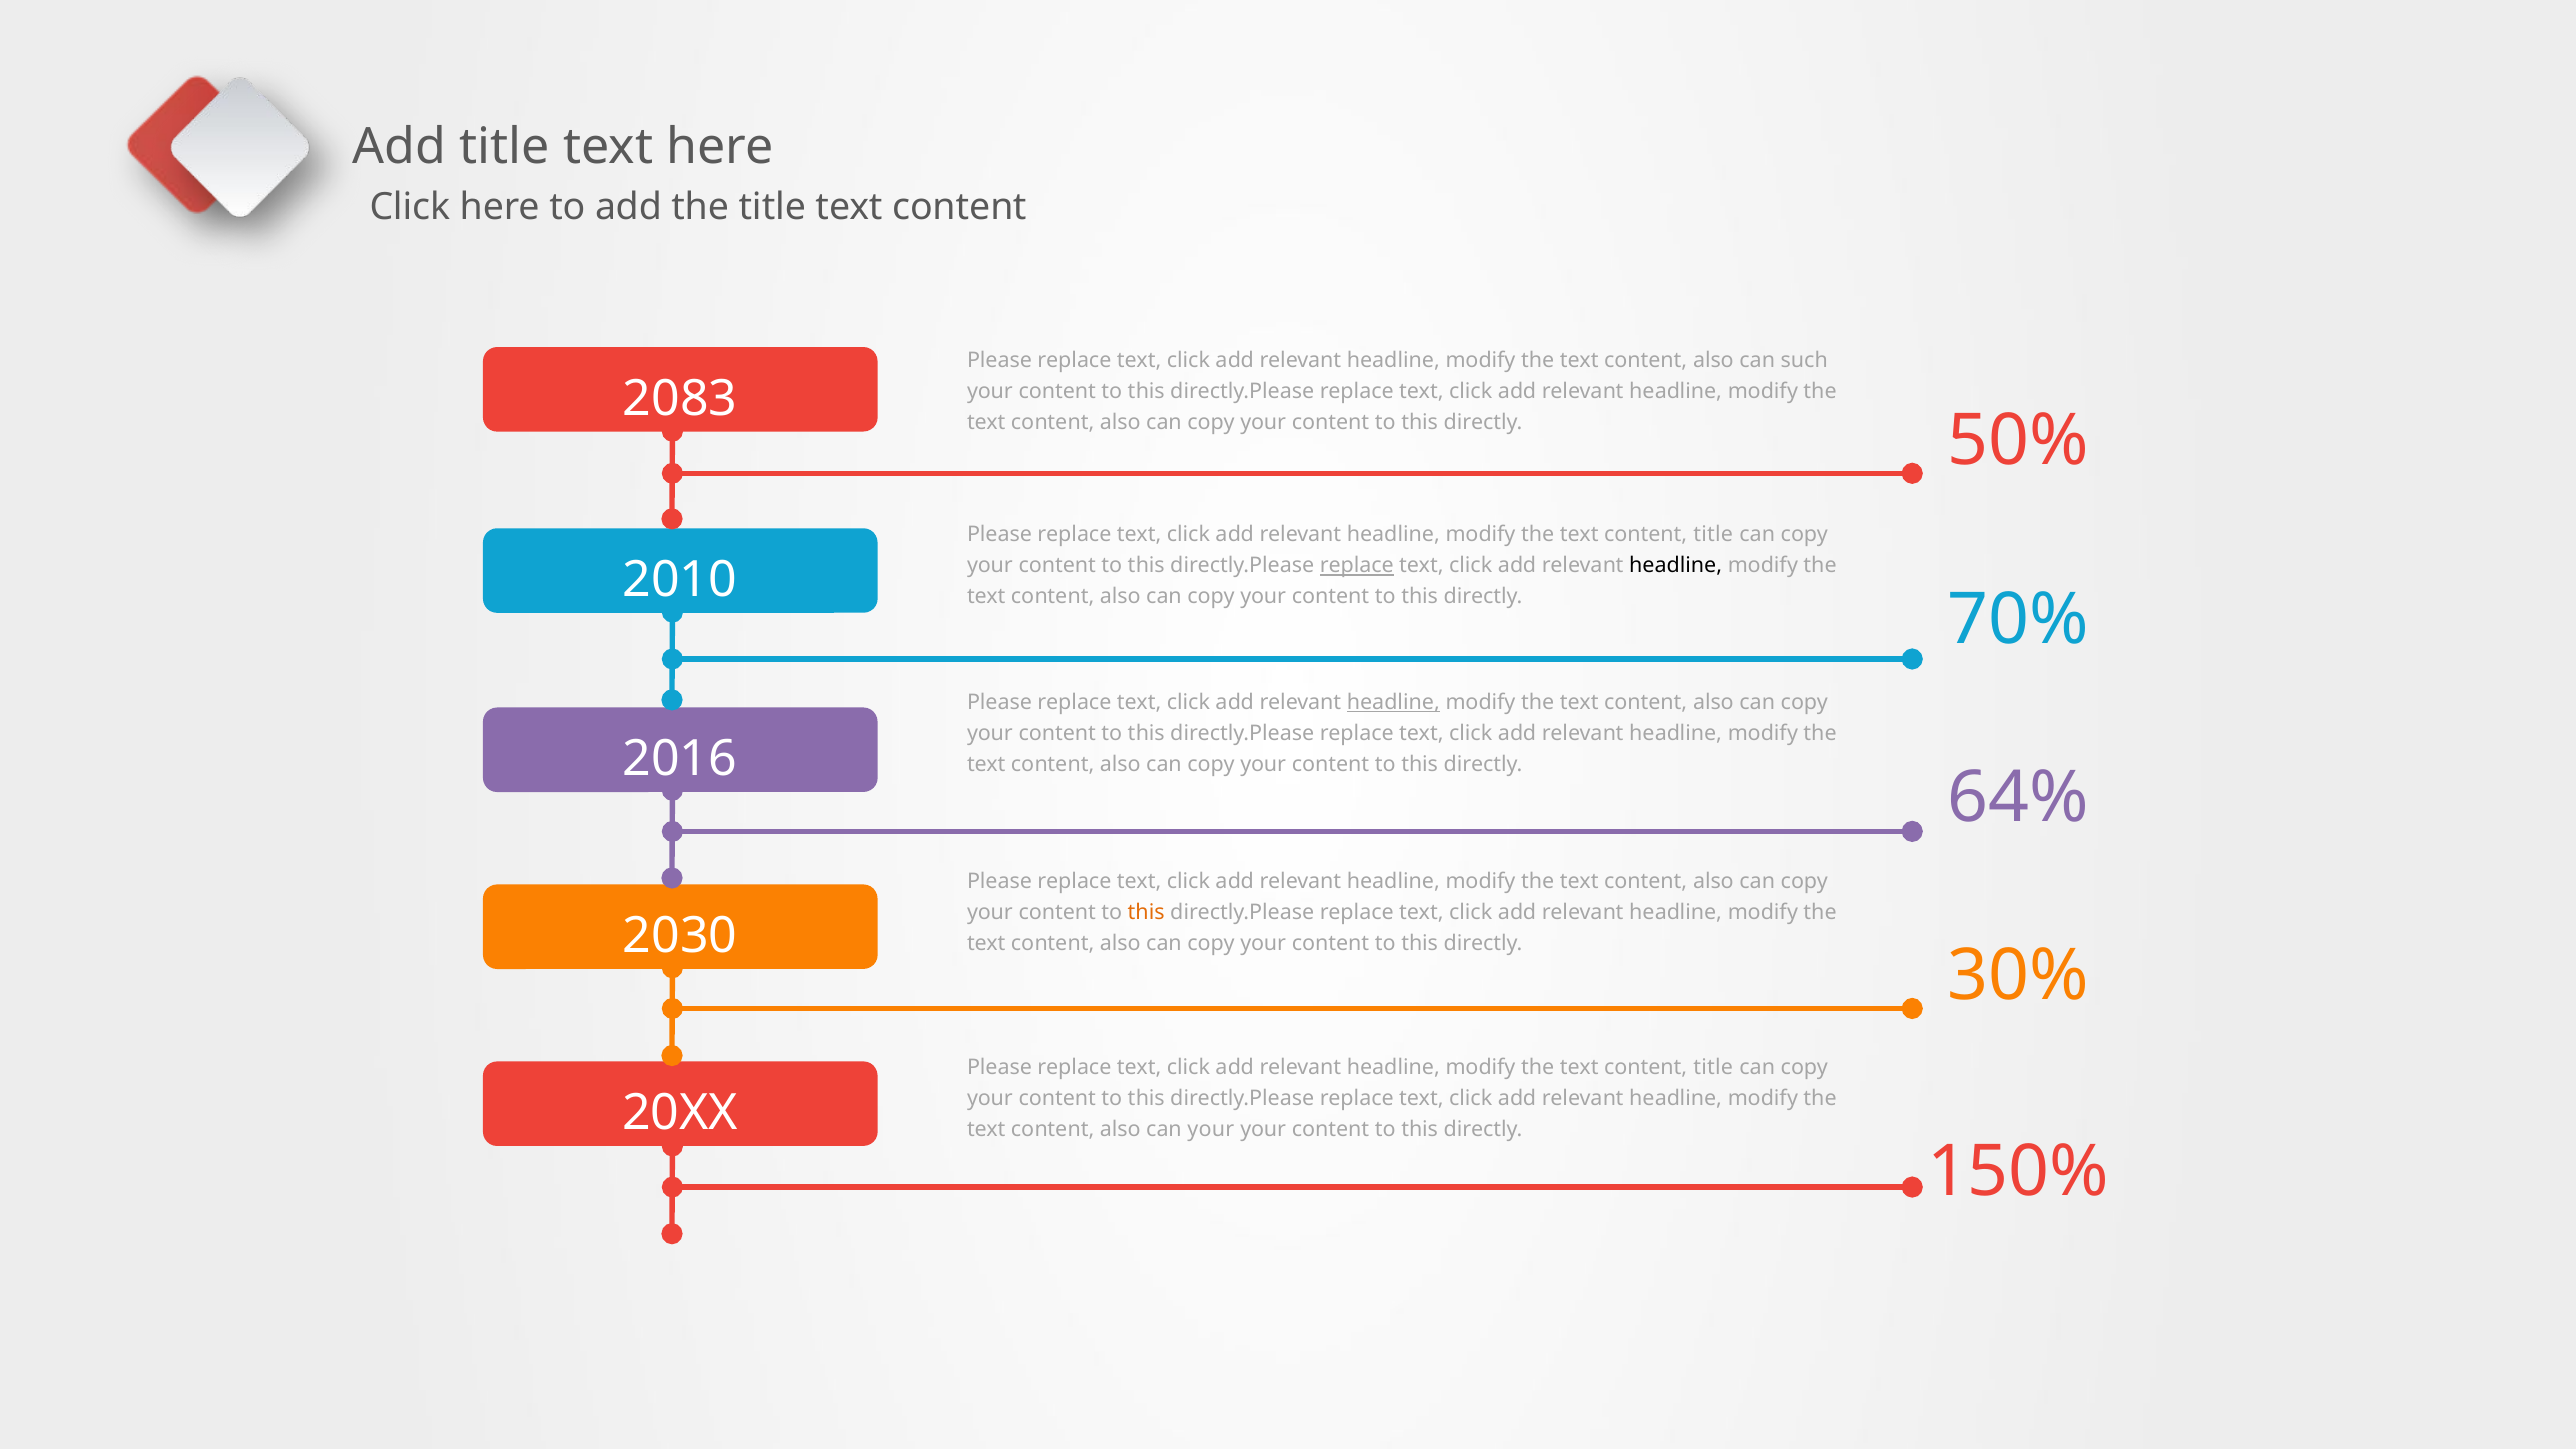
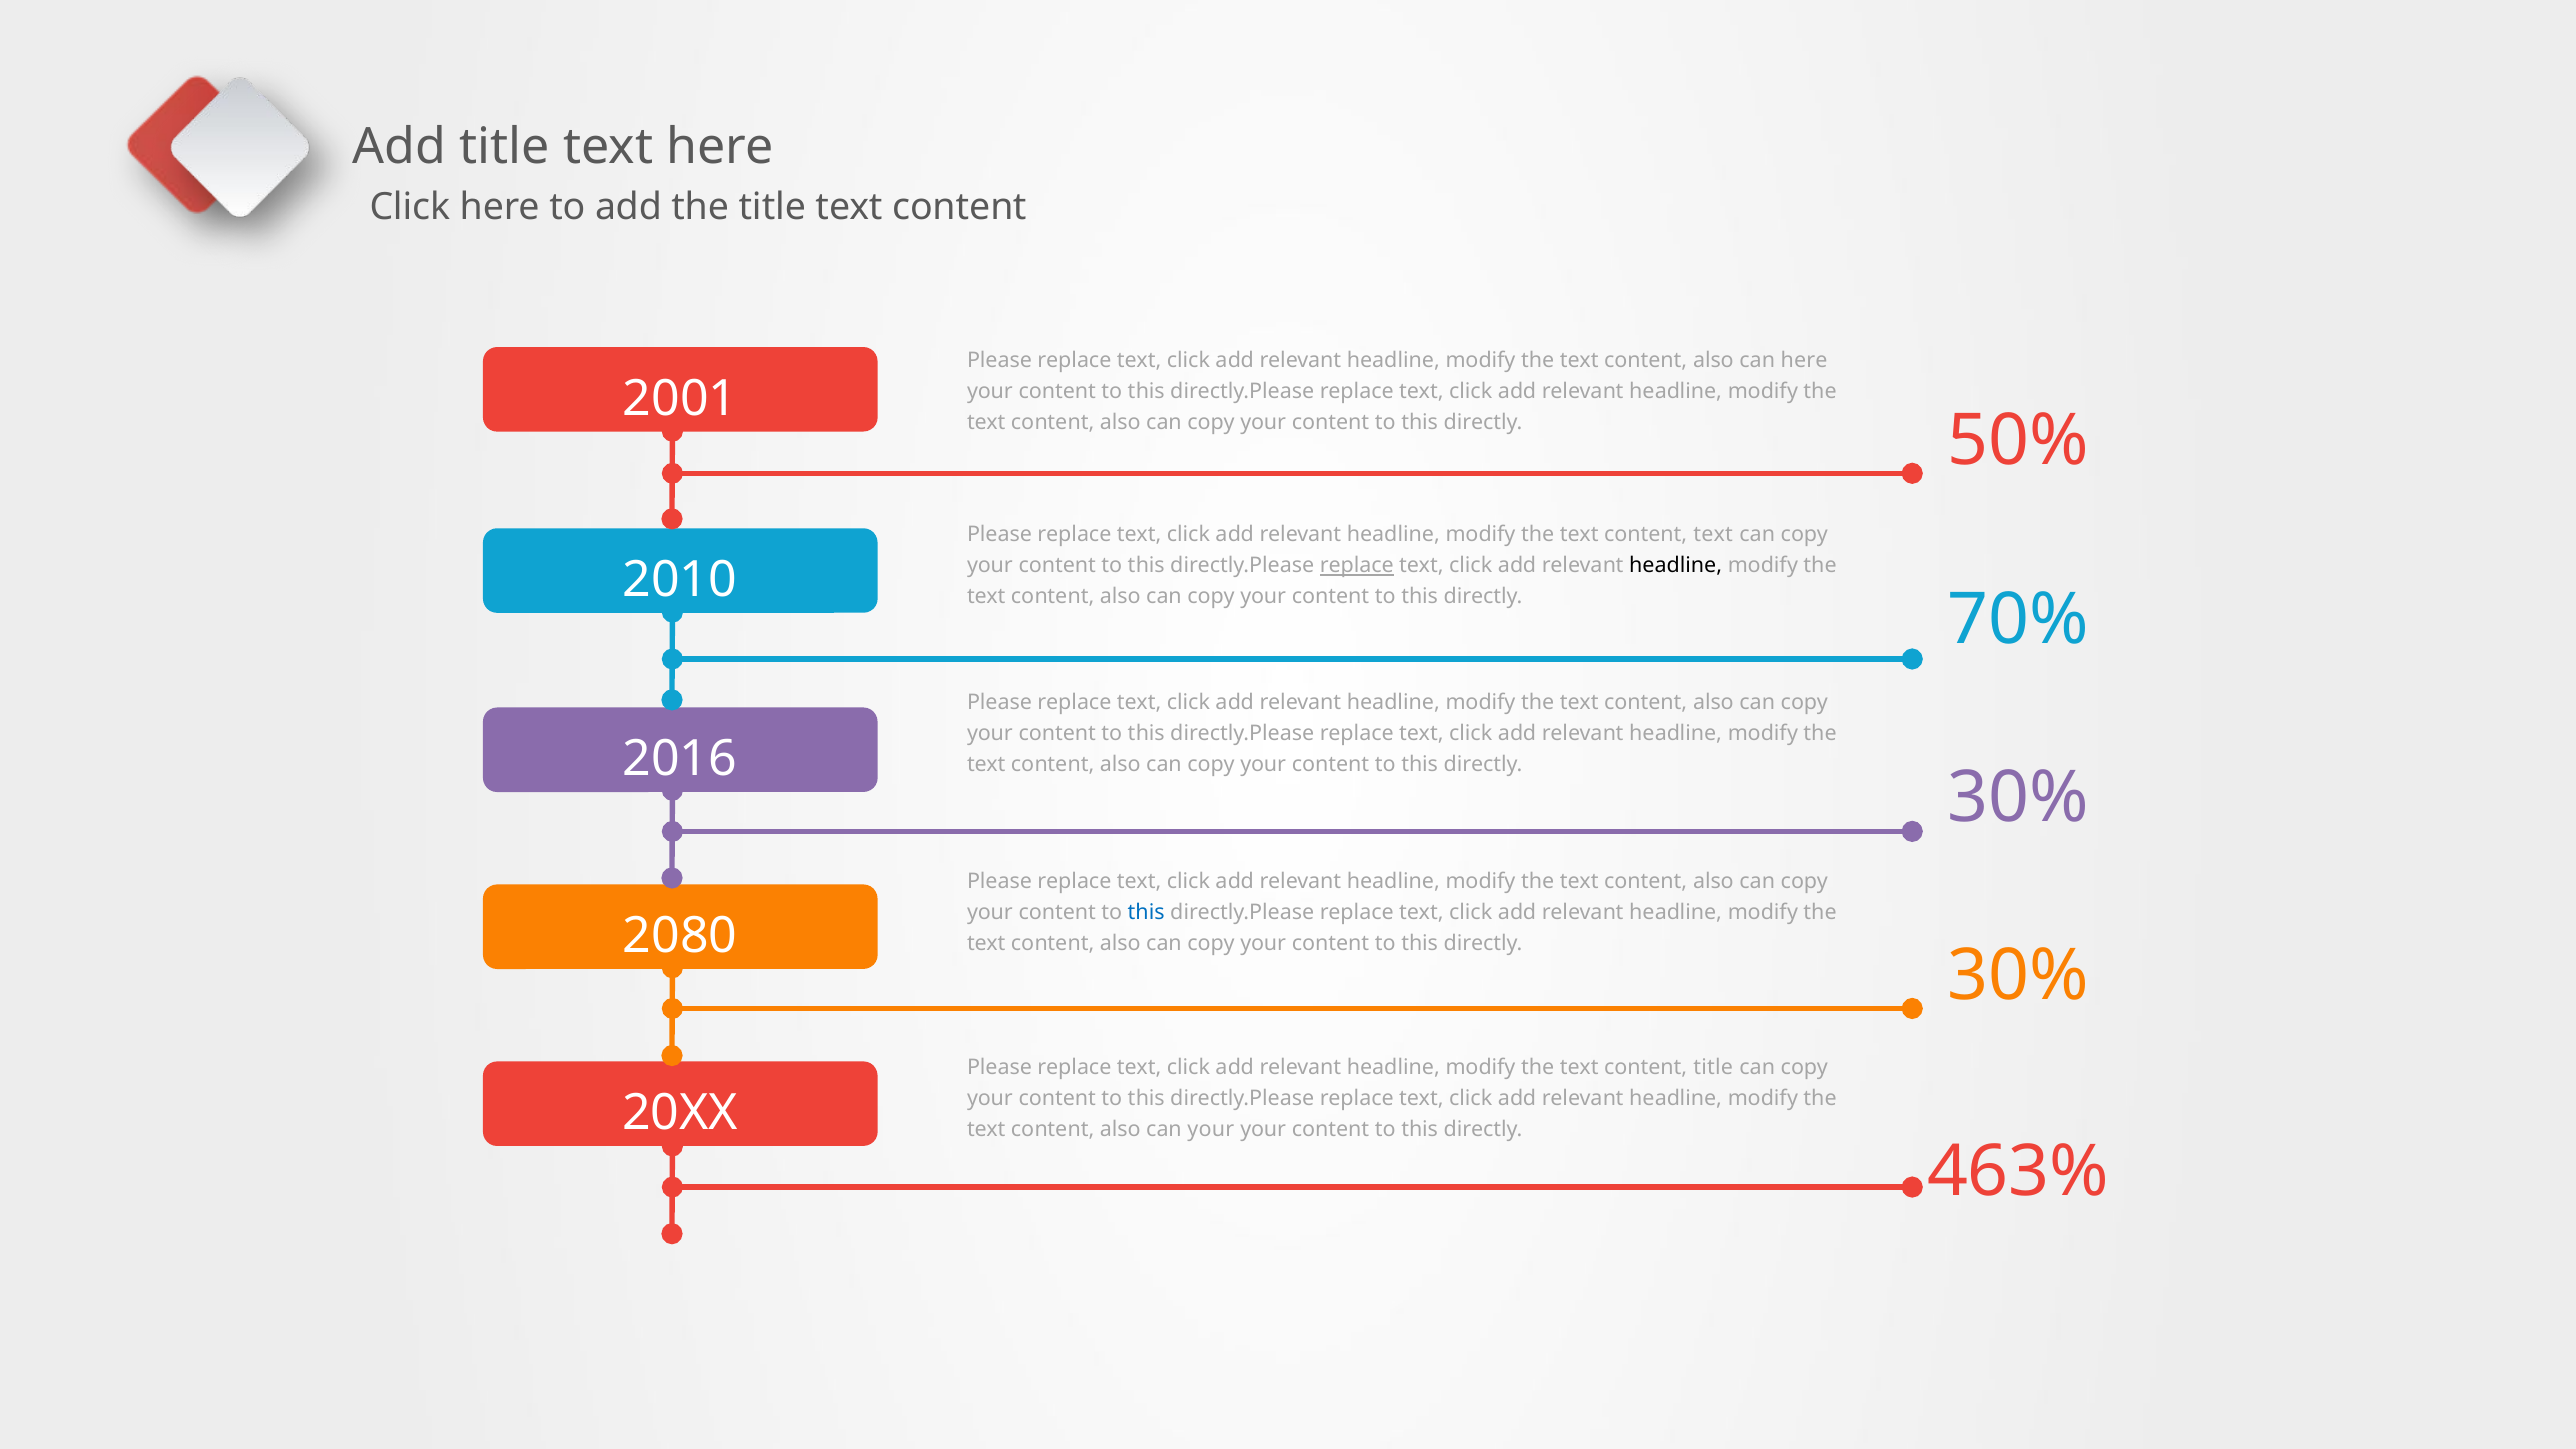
can such: such -> here (1804, 361)
2083: 2083 -> 2001 (680, 399)
title: title -> text (1713, 535)
headline underline: present -> none (1393, 703)
64%: 64% -> 30% (2018, 798)
this colour: orange -> blue (1146, 913)
2030: 2030 -> 2080 (680, 936)
150%: 150% -> 463% (2018, 1172)
